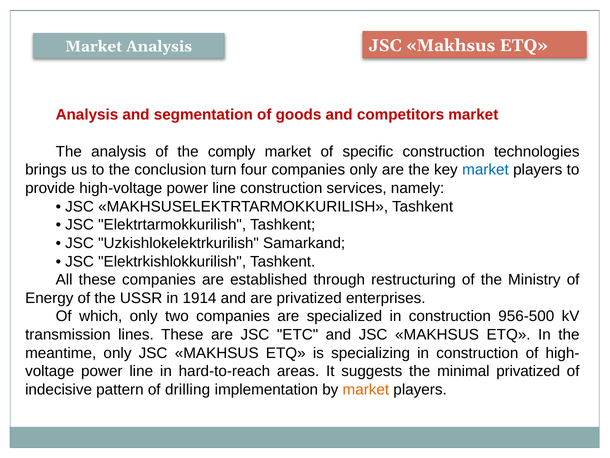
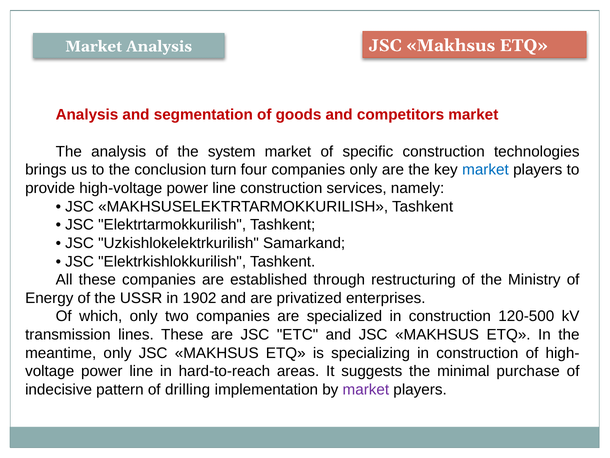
comply: comply -> system (232, 151)
1914: 1914 -> 1902 (200, 298)
956-500: 956-500 -> 120-500 (526, 316)
minimal privatized: privatized -> purchase (528, 371)
market colour: orange -> purple (366, 389)
